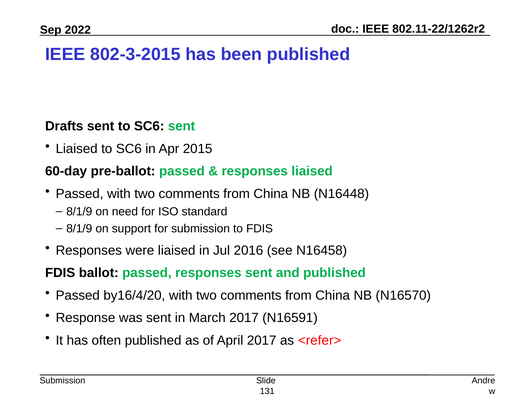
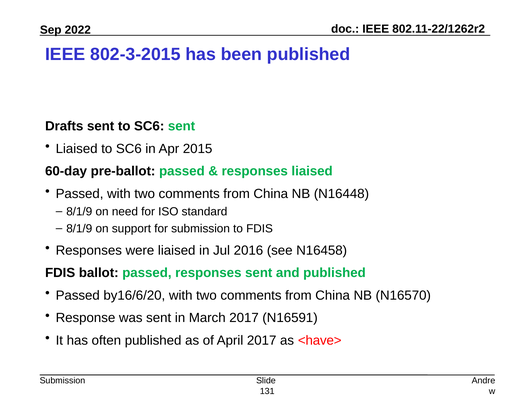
by16/4/20: by16/4/20 -> by16/6/20 (134, 296)
<refer>: <refer> -> <have> (320, 341)
